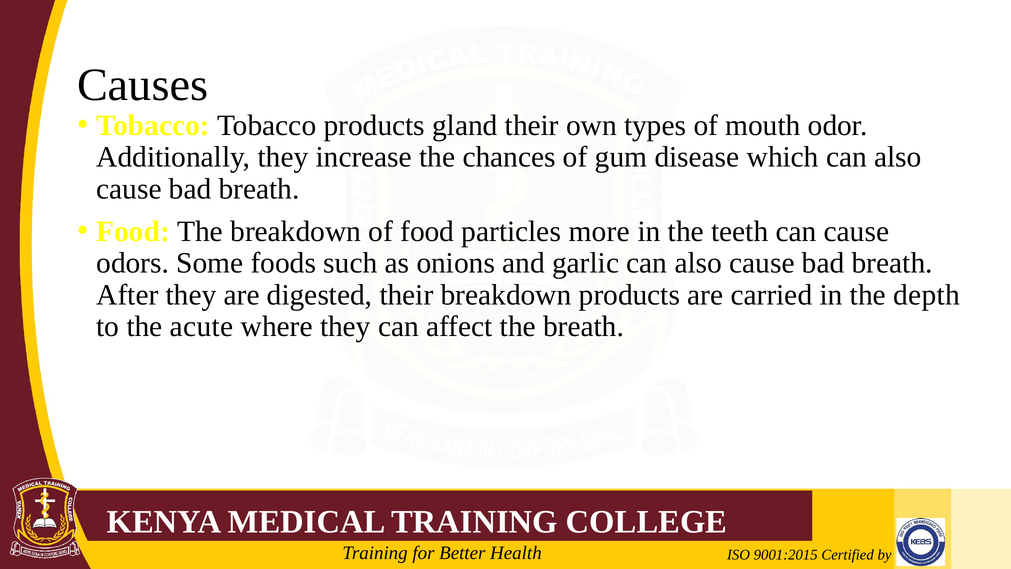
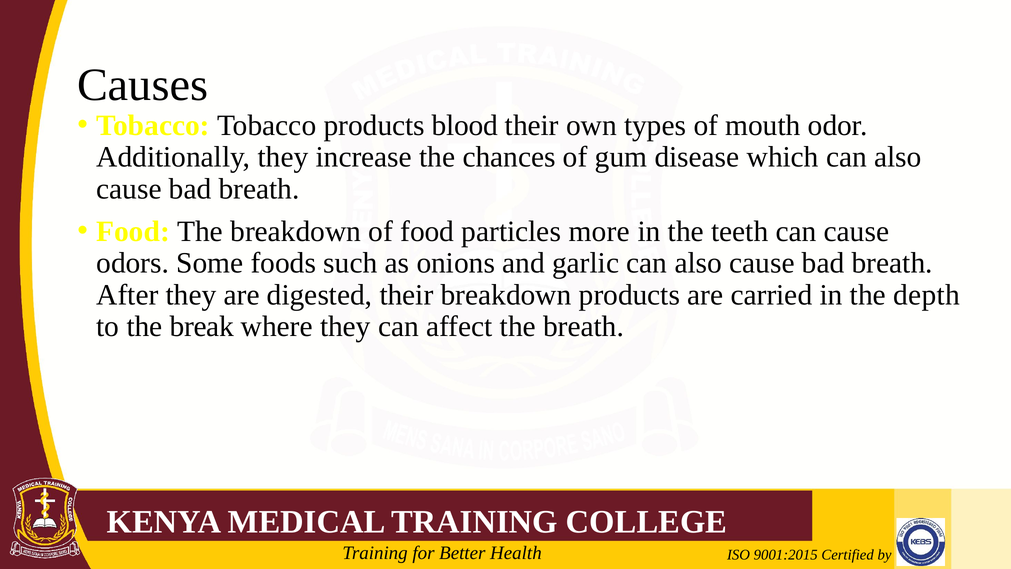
gland: gland -> blood (465, 125)
acute: acute -> break (202, 327)
